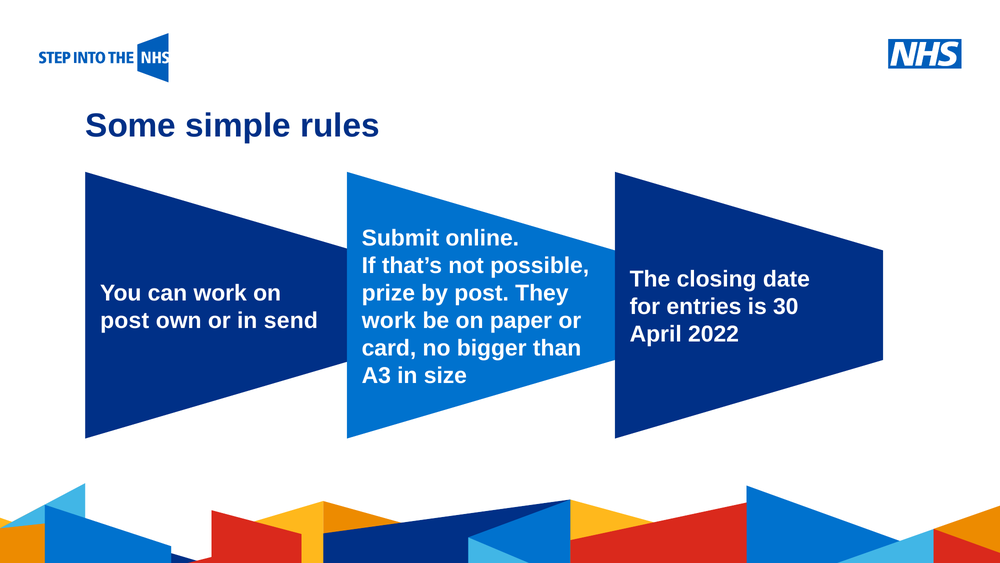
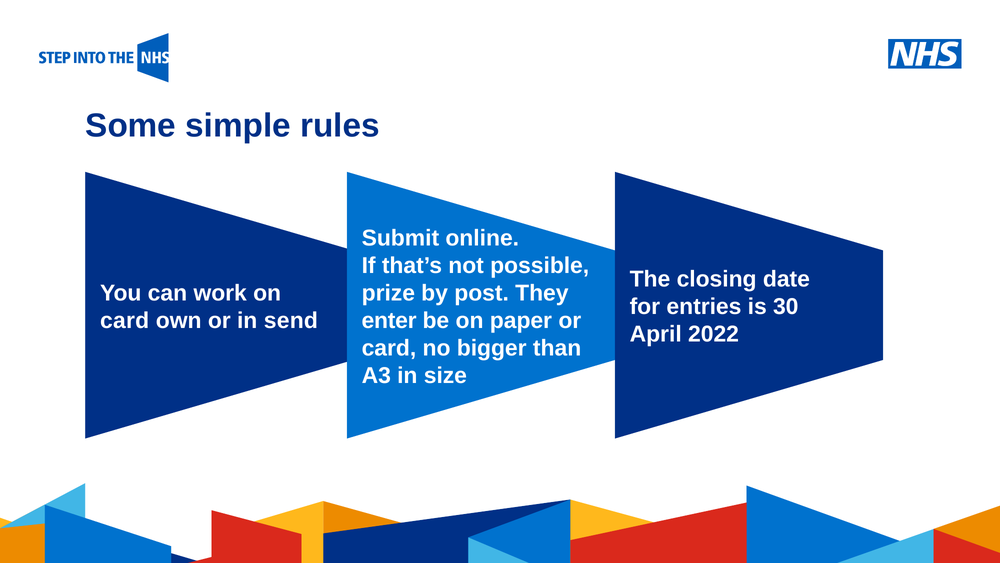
post: post -> card (125, 320)
work: work -> enter (389, 320)
